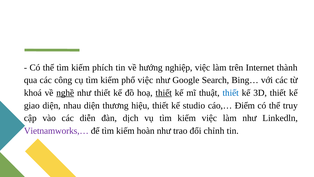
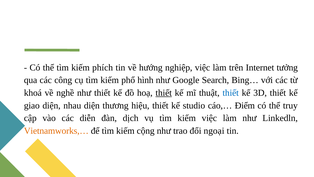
thành: thành -> tưởng (287, 67)
phổ việc: việc -> hình (145, 80)
nghề underline: present -> none (65, 93)
Vietnamworks,… colour: purple -> orange (56, 131)
hoàn: hoàn -> cộng (146, 131)
chỉnh: chỉnh -> ngoại (214, 131)
